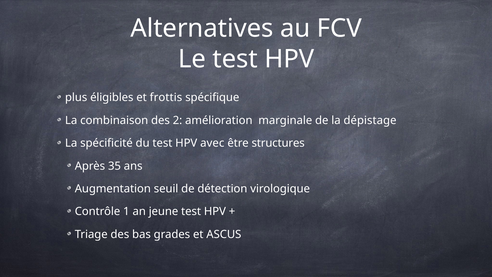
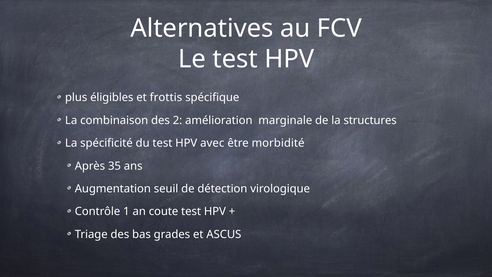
dépistage: dépistage -> structures (370, 120)
structures: structures -> morbidité (278, 143)
jeune: jeune -> coute (164, 211)
